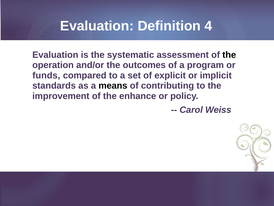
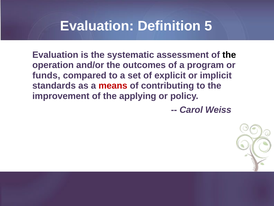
4: 4 -> 5 (208, 26)
means colour: black -> red (113, 86)
enhance: enhance -> applying (138, 96)
